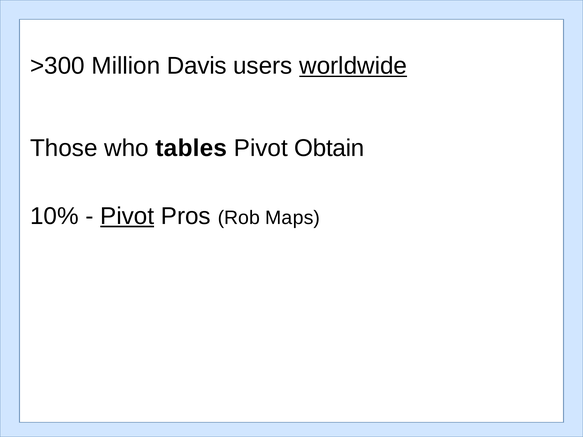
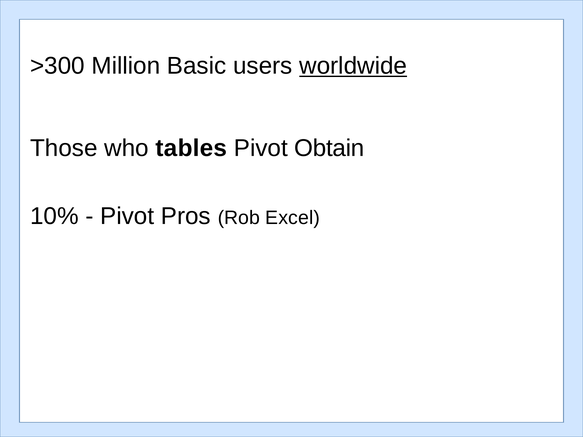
Davis: Davis -> Basic (197, 66)
Pivot underline: present -> none (127, 216)
Maps: Maps -> Excel (293, 218)
